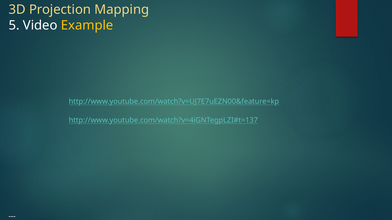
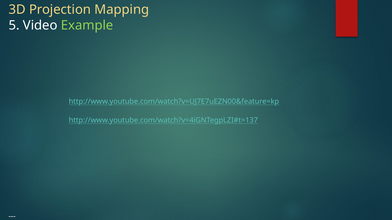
Example colour: yellow -> light green (87, 25)
